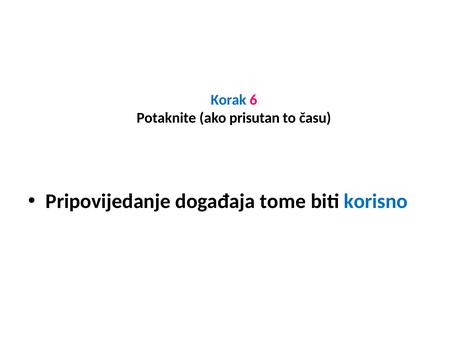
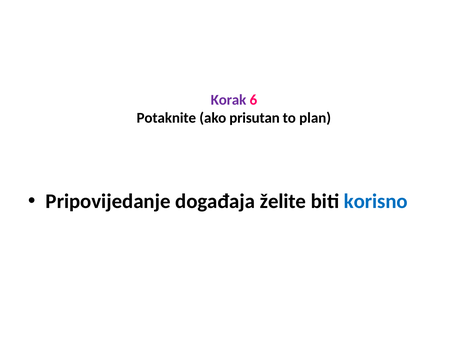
Korak colour: blue -> purple (229, 100)
času: času -> plan (315, 118)
tome: tome -> želite (283, 201)
